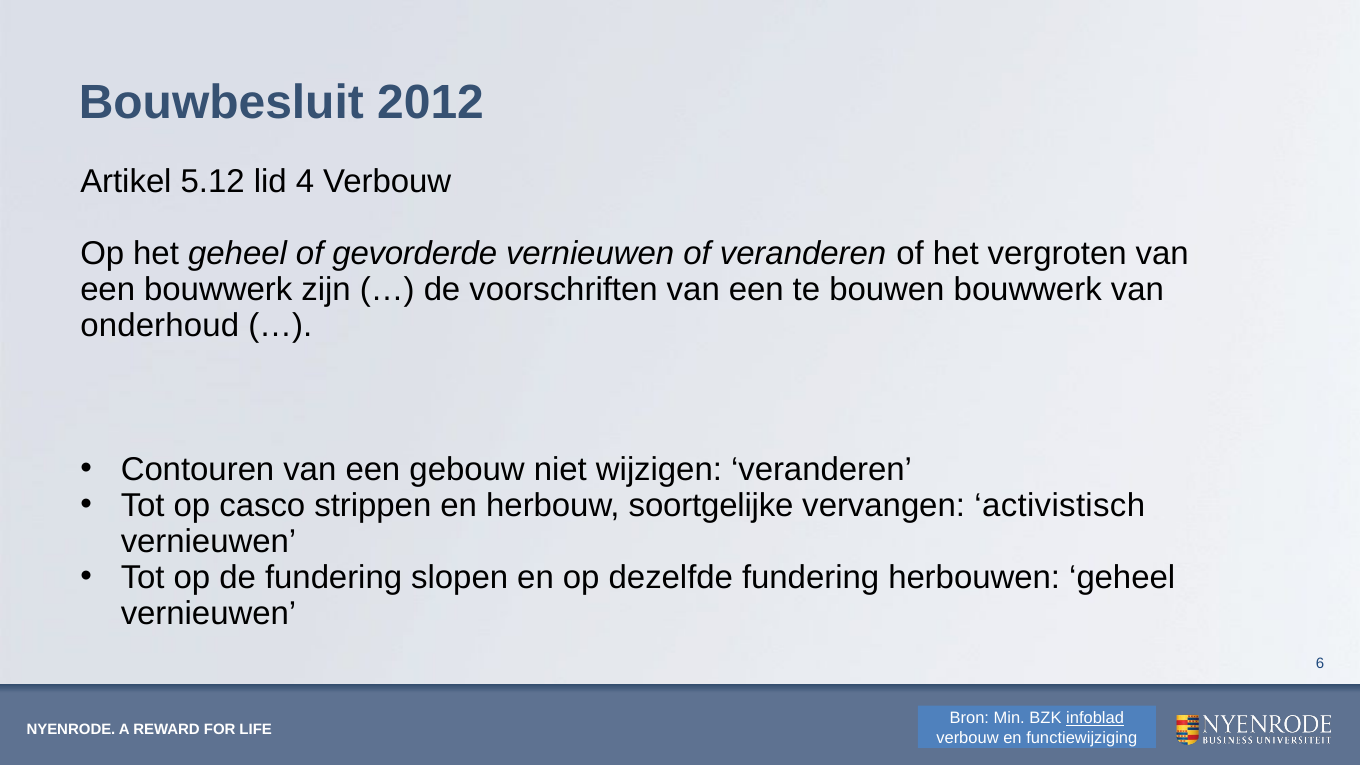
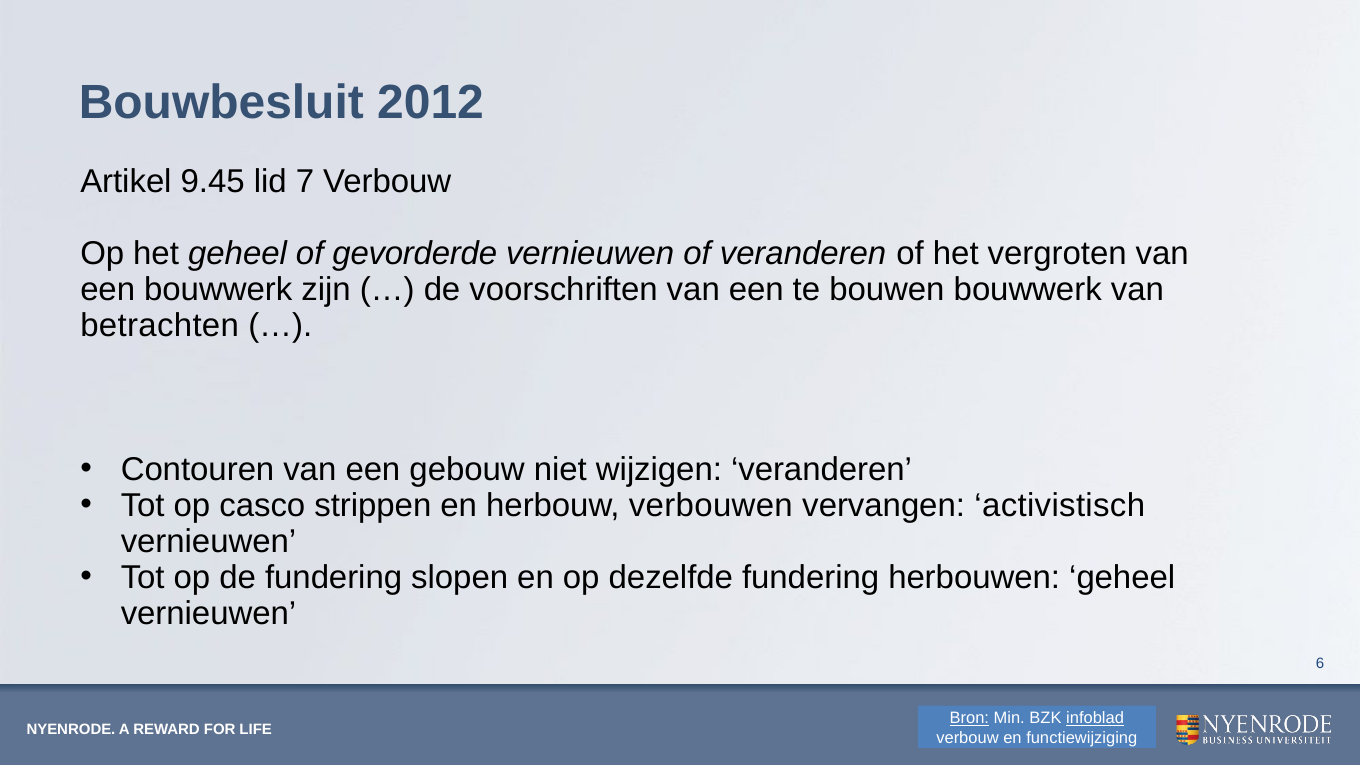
5.12: 5.12 -> 9.45 (213, 181)
4: 4 -> 7 (305, 181)
onderhoud: onderhoud -> betrachten (160, 325)
soortgelijke: soortgelijke -> verbouwen (711, 505)
Bron underline: none -> present (969, 718)
